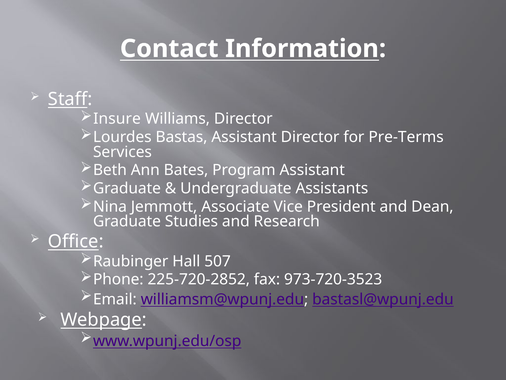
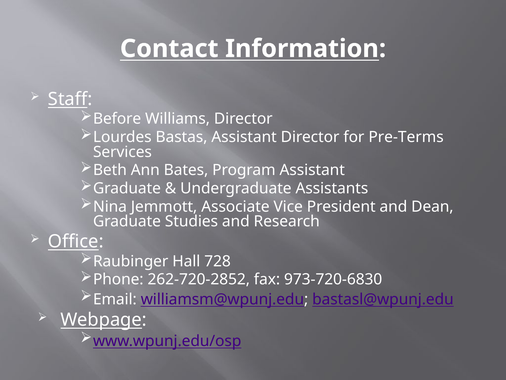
Insure: Insure -> Before (117, 119)
507: 507 -> 728 (218, 261)
225-720-2852: 225-720-2852 -> 262-720-2852 (199, 279)
973-720-3523: 973-720-3523 -> 973-720-6830 (333, 279)
